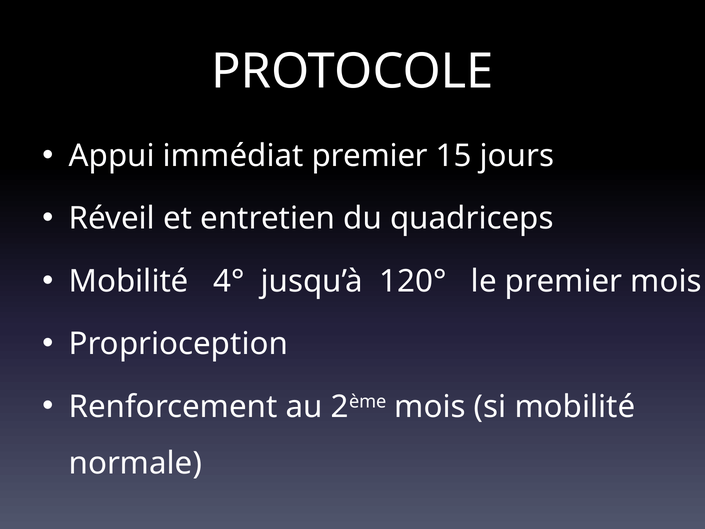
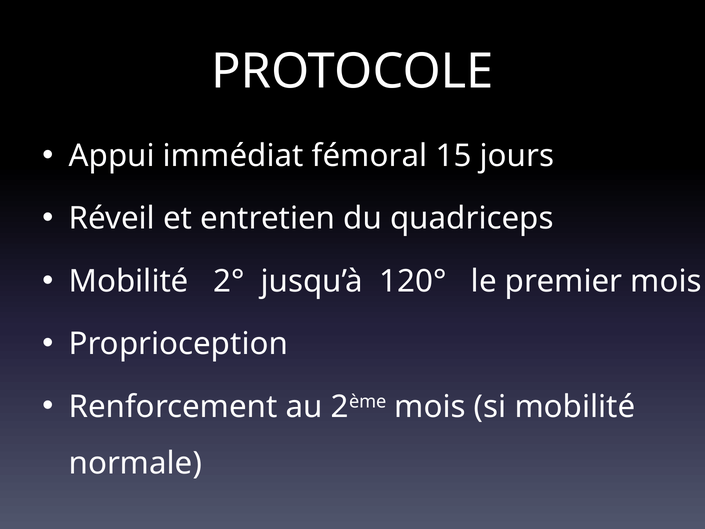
immédiat premier: premier -> fémoral (370, 156)
4°: 4° -> 2° (229, 281)
